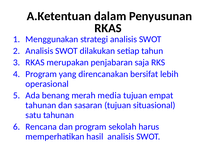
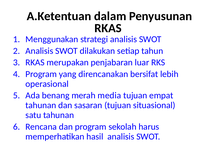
saja: saja -> luar (142, 63)
